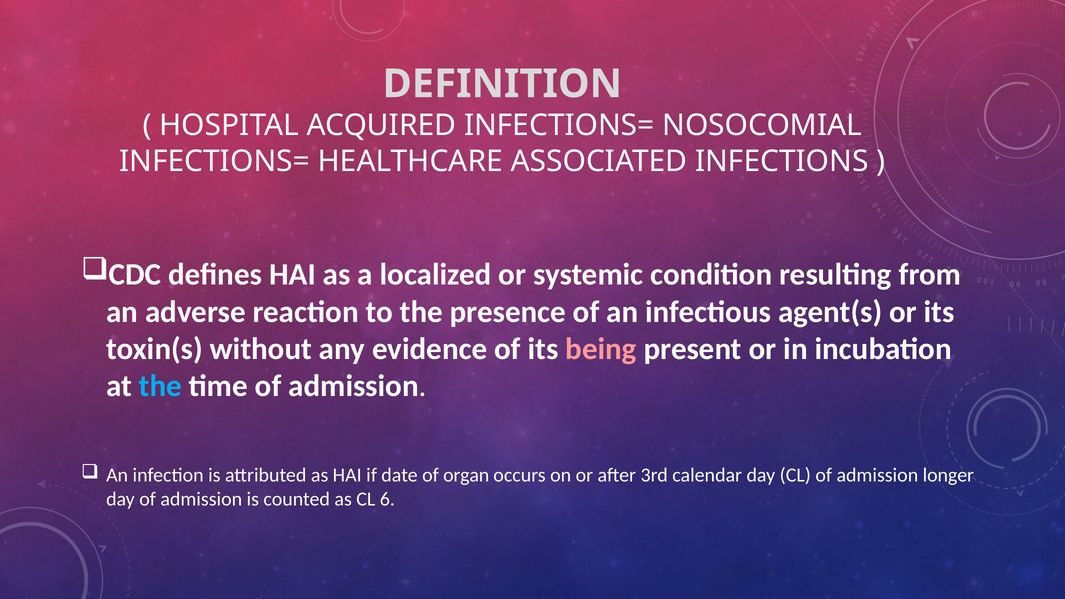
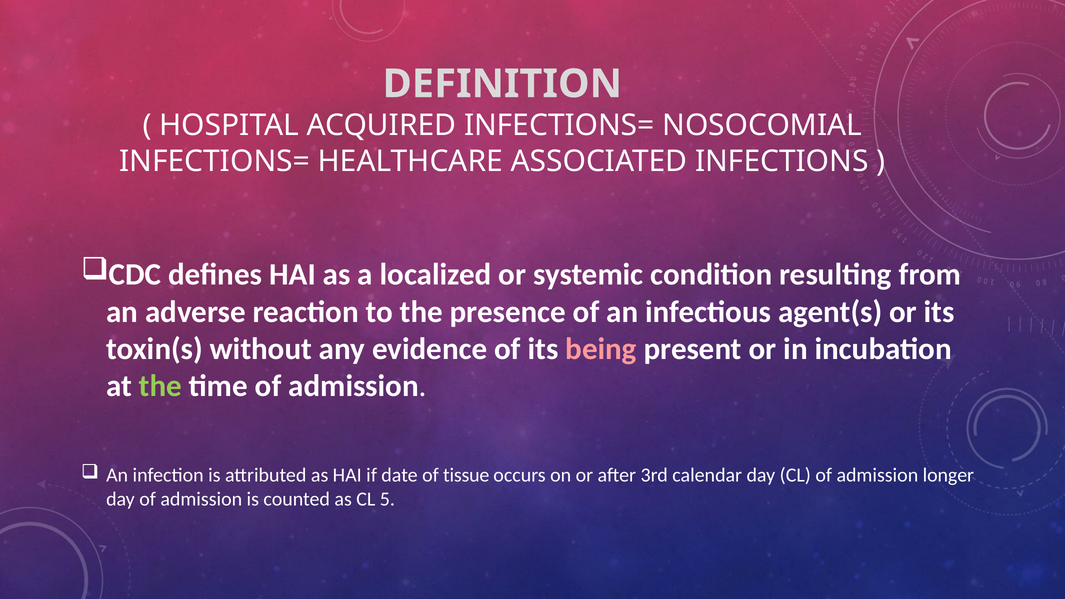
the colour: light blue -> light green (160, 386)
organ: organ -> tissue (466, 475)
6: 6 -> 5 (387, 499)
